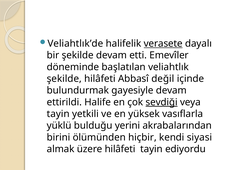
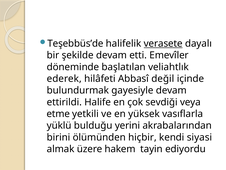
Veliahtlık’de: Veliahtlık’de -> Teşebbüs’de (75, 43)
şekilde: şekilde -> ederek (64, 78)
sevdiği underline: present -> none (162, 102)
tayin: tayin -> etme (58, 114)
üzere hilâfeti: hilâfeti -> hakem (120, 149)
